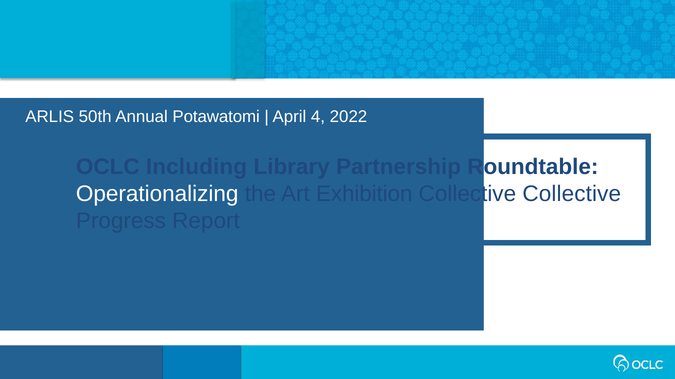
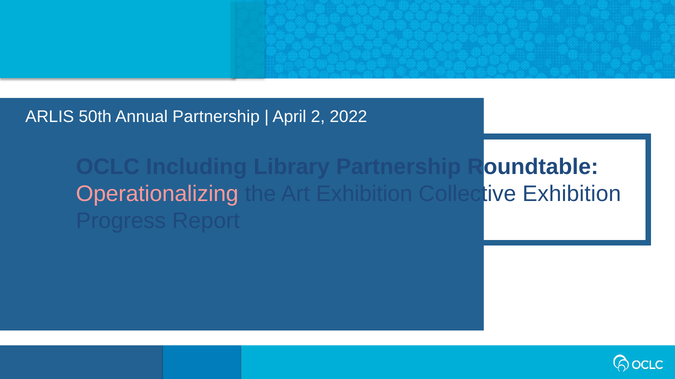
Annual Potawatomi: Potawatomi -> Partnership (216, 117)
4: 4 -> 2 (318, 117)
Operationalizing colour: white -> pink (157, 194)
Collective Collective: Collective -> Exhibition (572, 194)
